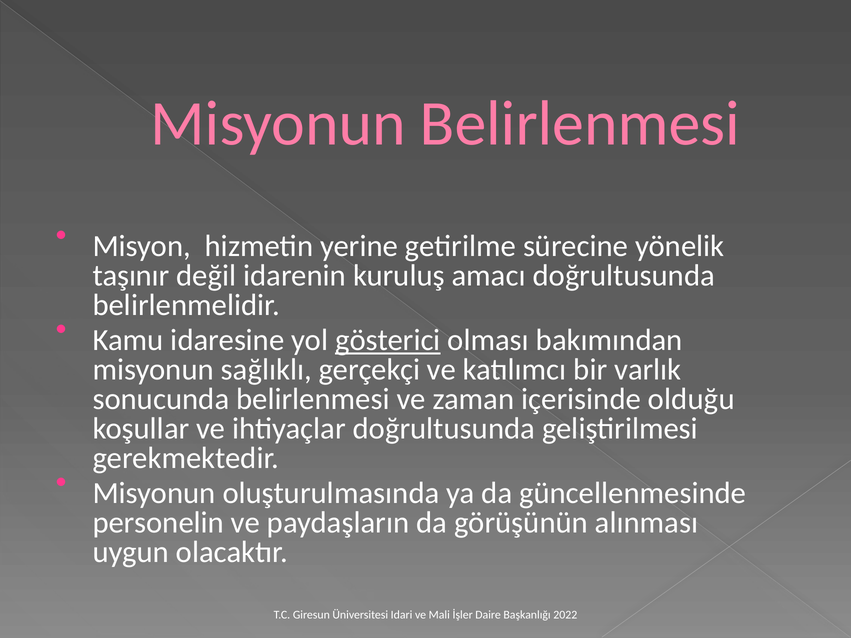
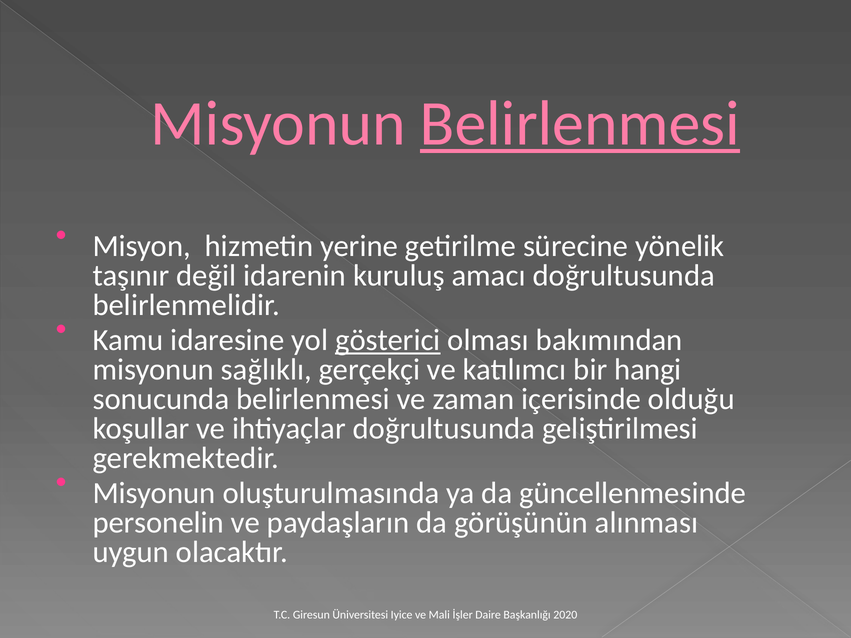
Belirlenmesi underline: none -> present (580, 124)
varlık: varlık -> hangi (648, 370)
Idari: Idari -> Iyice (402, 615)
2022: 2022 -> 2020 (565, 615)
